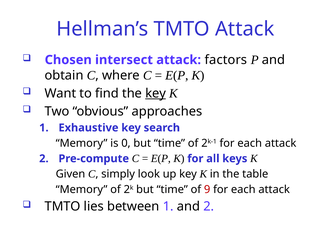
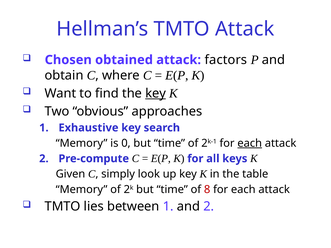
intersect: intersect -> obtained (124, 60)
each underline: none -> present (250, 143)
9: 9 -> 8 (207, 190)
